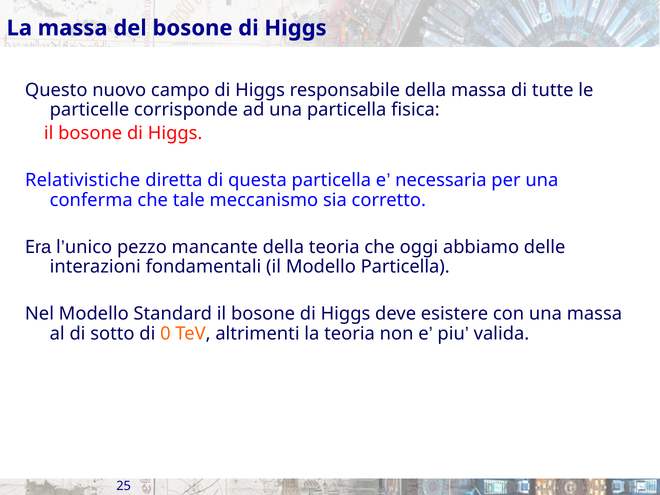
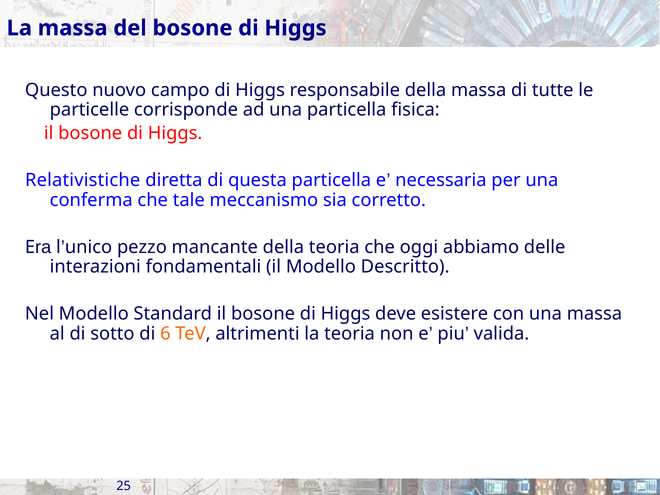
Modello Particella: Particella -> Descritto (405, 267)
0: 0 -> 6 (165, 334)
